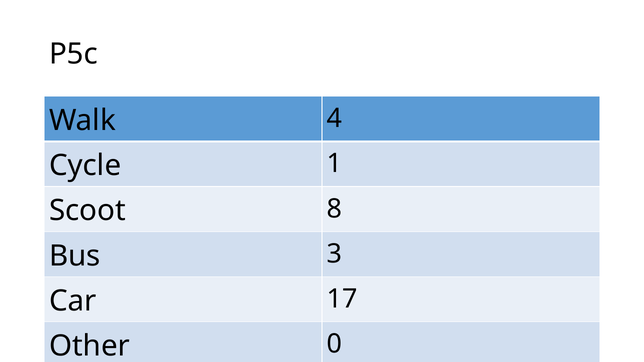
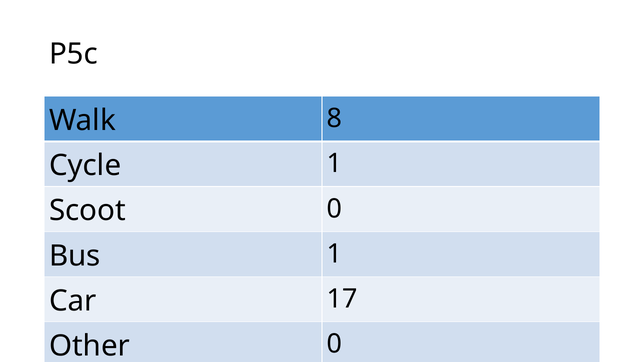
4: 4 -> 8 (334, 119)
Scoot 8: 8 -> 0 (334, 209)
Bus 3: 3 -> 1 (334, 254)
